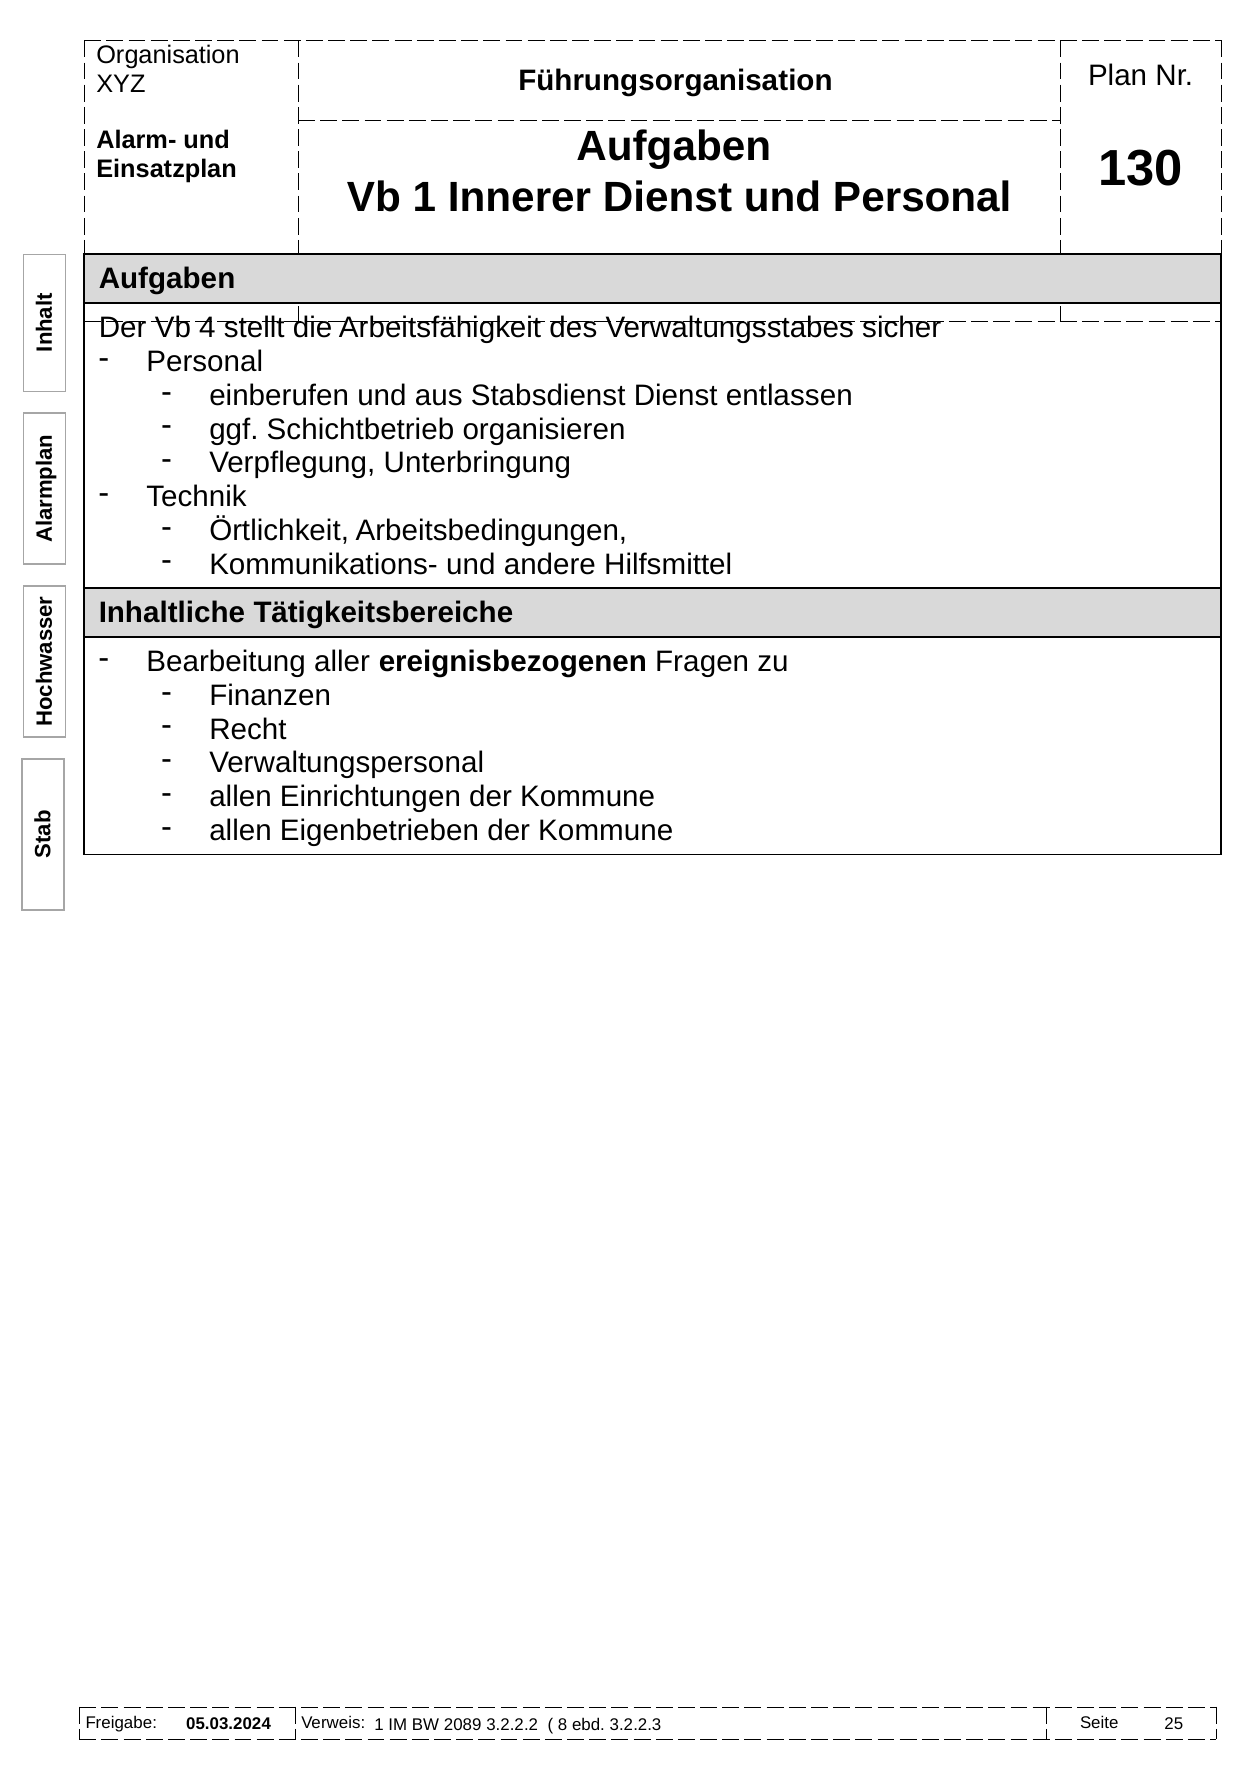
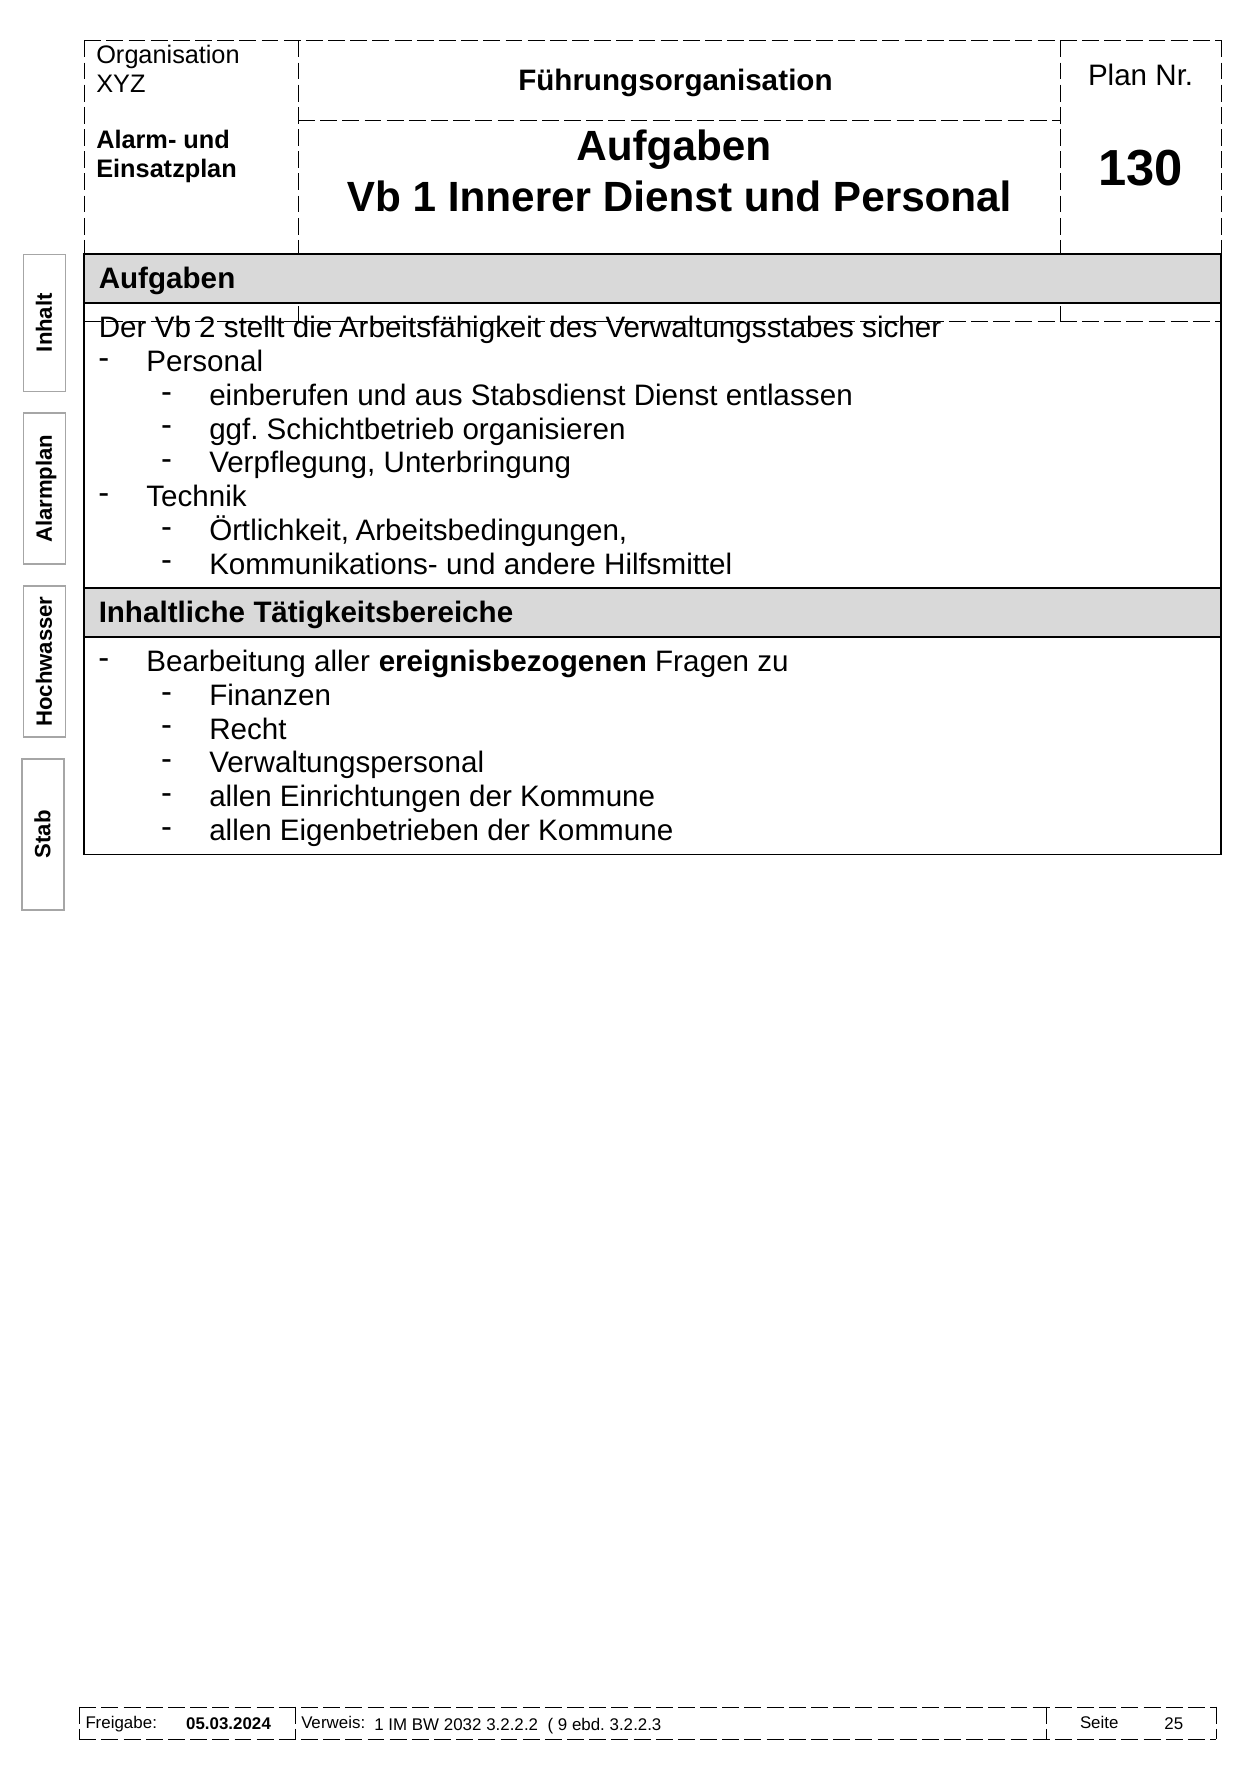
4: 4 -> 2 (207, 328)
2089: 2089 -> 2032 (463, 1724)
8: 8 -> 9 (563, 1724)
